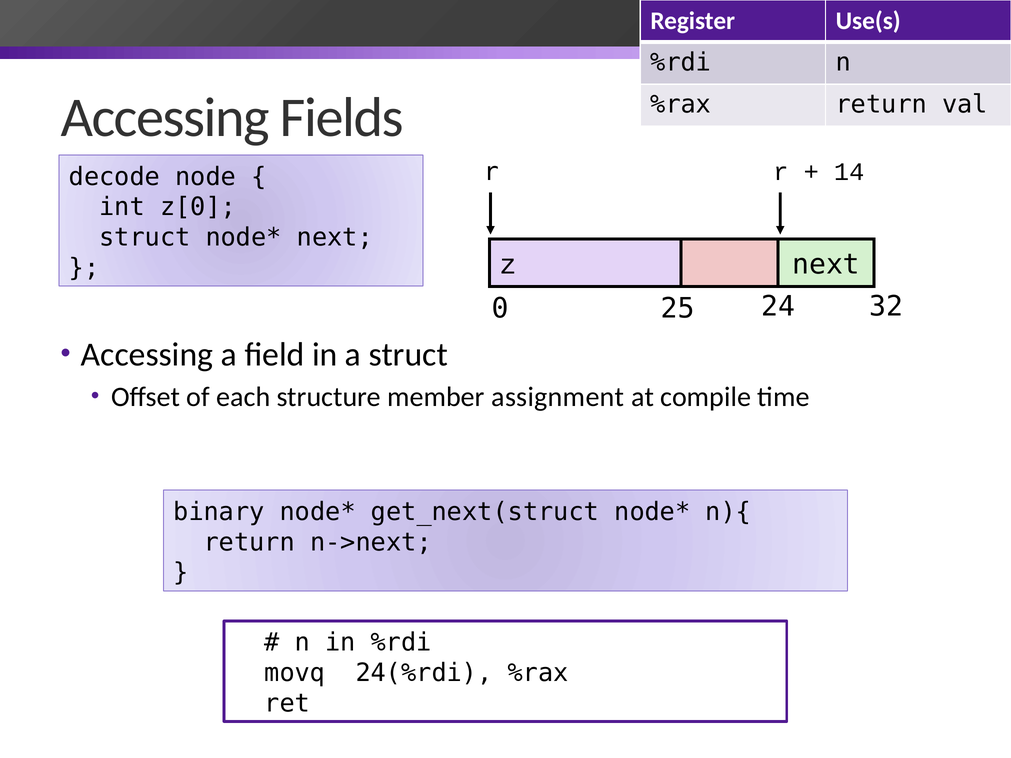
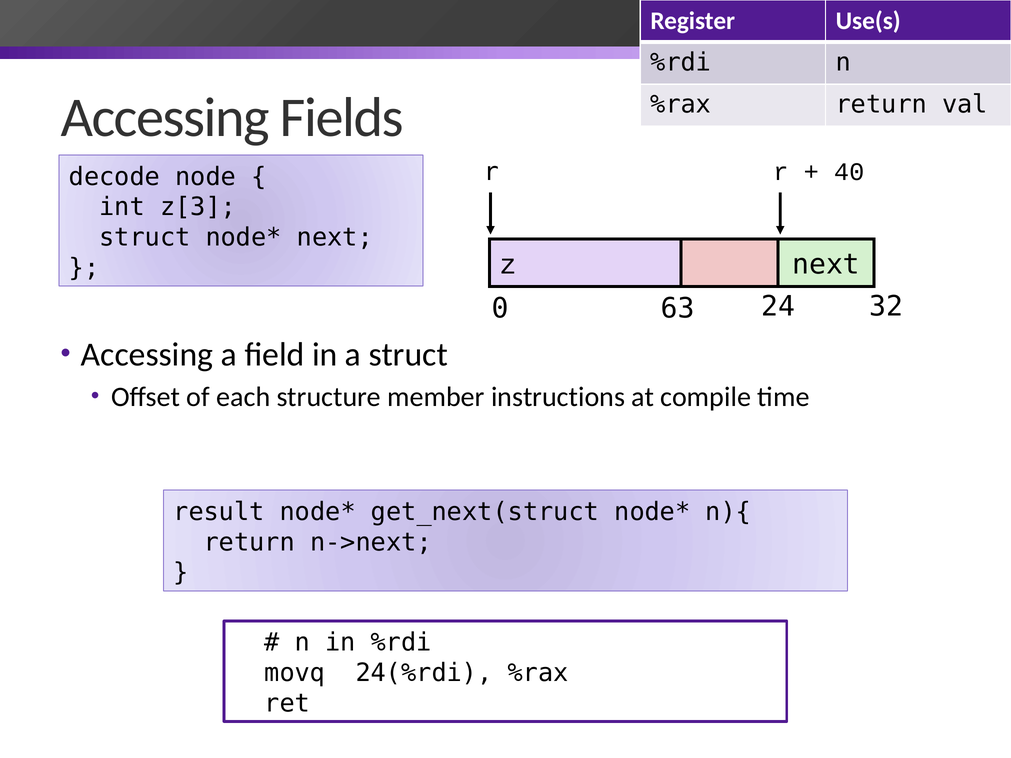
14: 14 -> 40 (849, 172)
z[0: z[0 -> z[3 (198, 207)
25: 25 -> 63 (678, 308)
assignment: assignment -> instructions (558, 397)
binary: binary -> result (219, 512)
